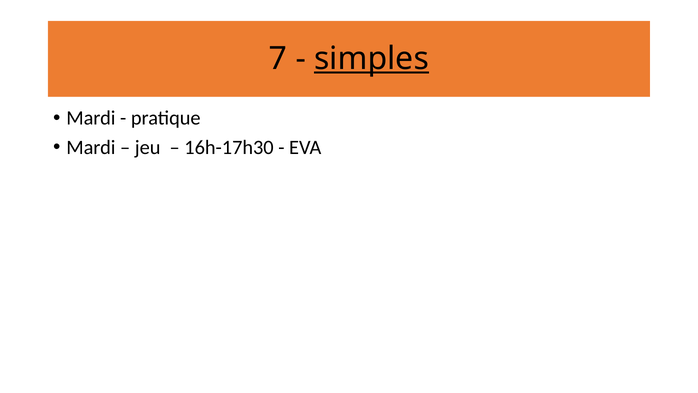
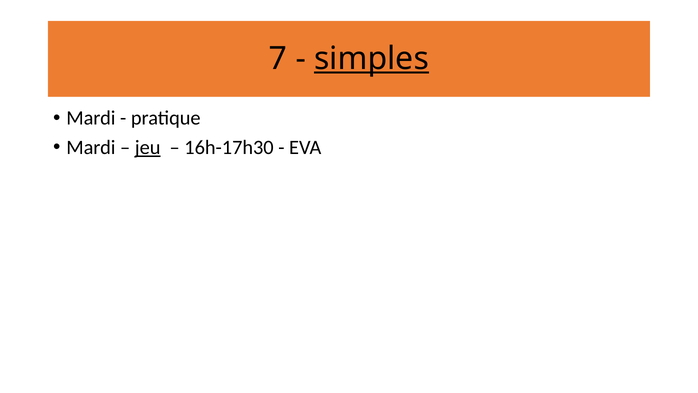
jeu underline: none -> present (148, 147)
